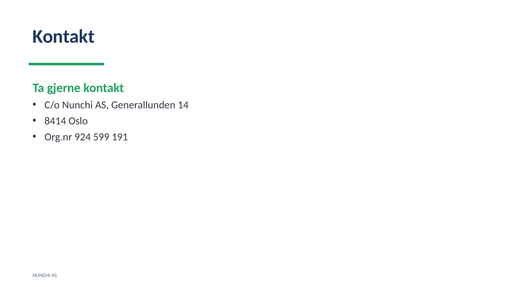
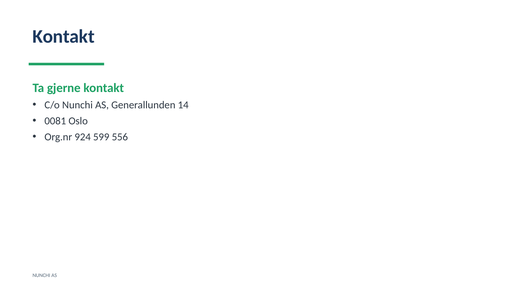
8414: 8414 -> 0081 (55, 121)
191: 191 -> 556 (120, 137)
